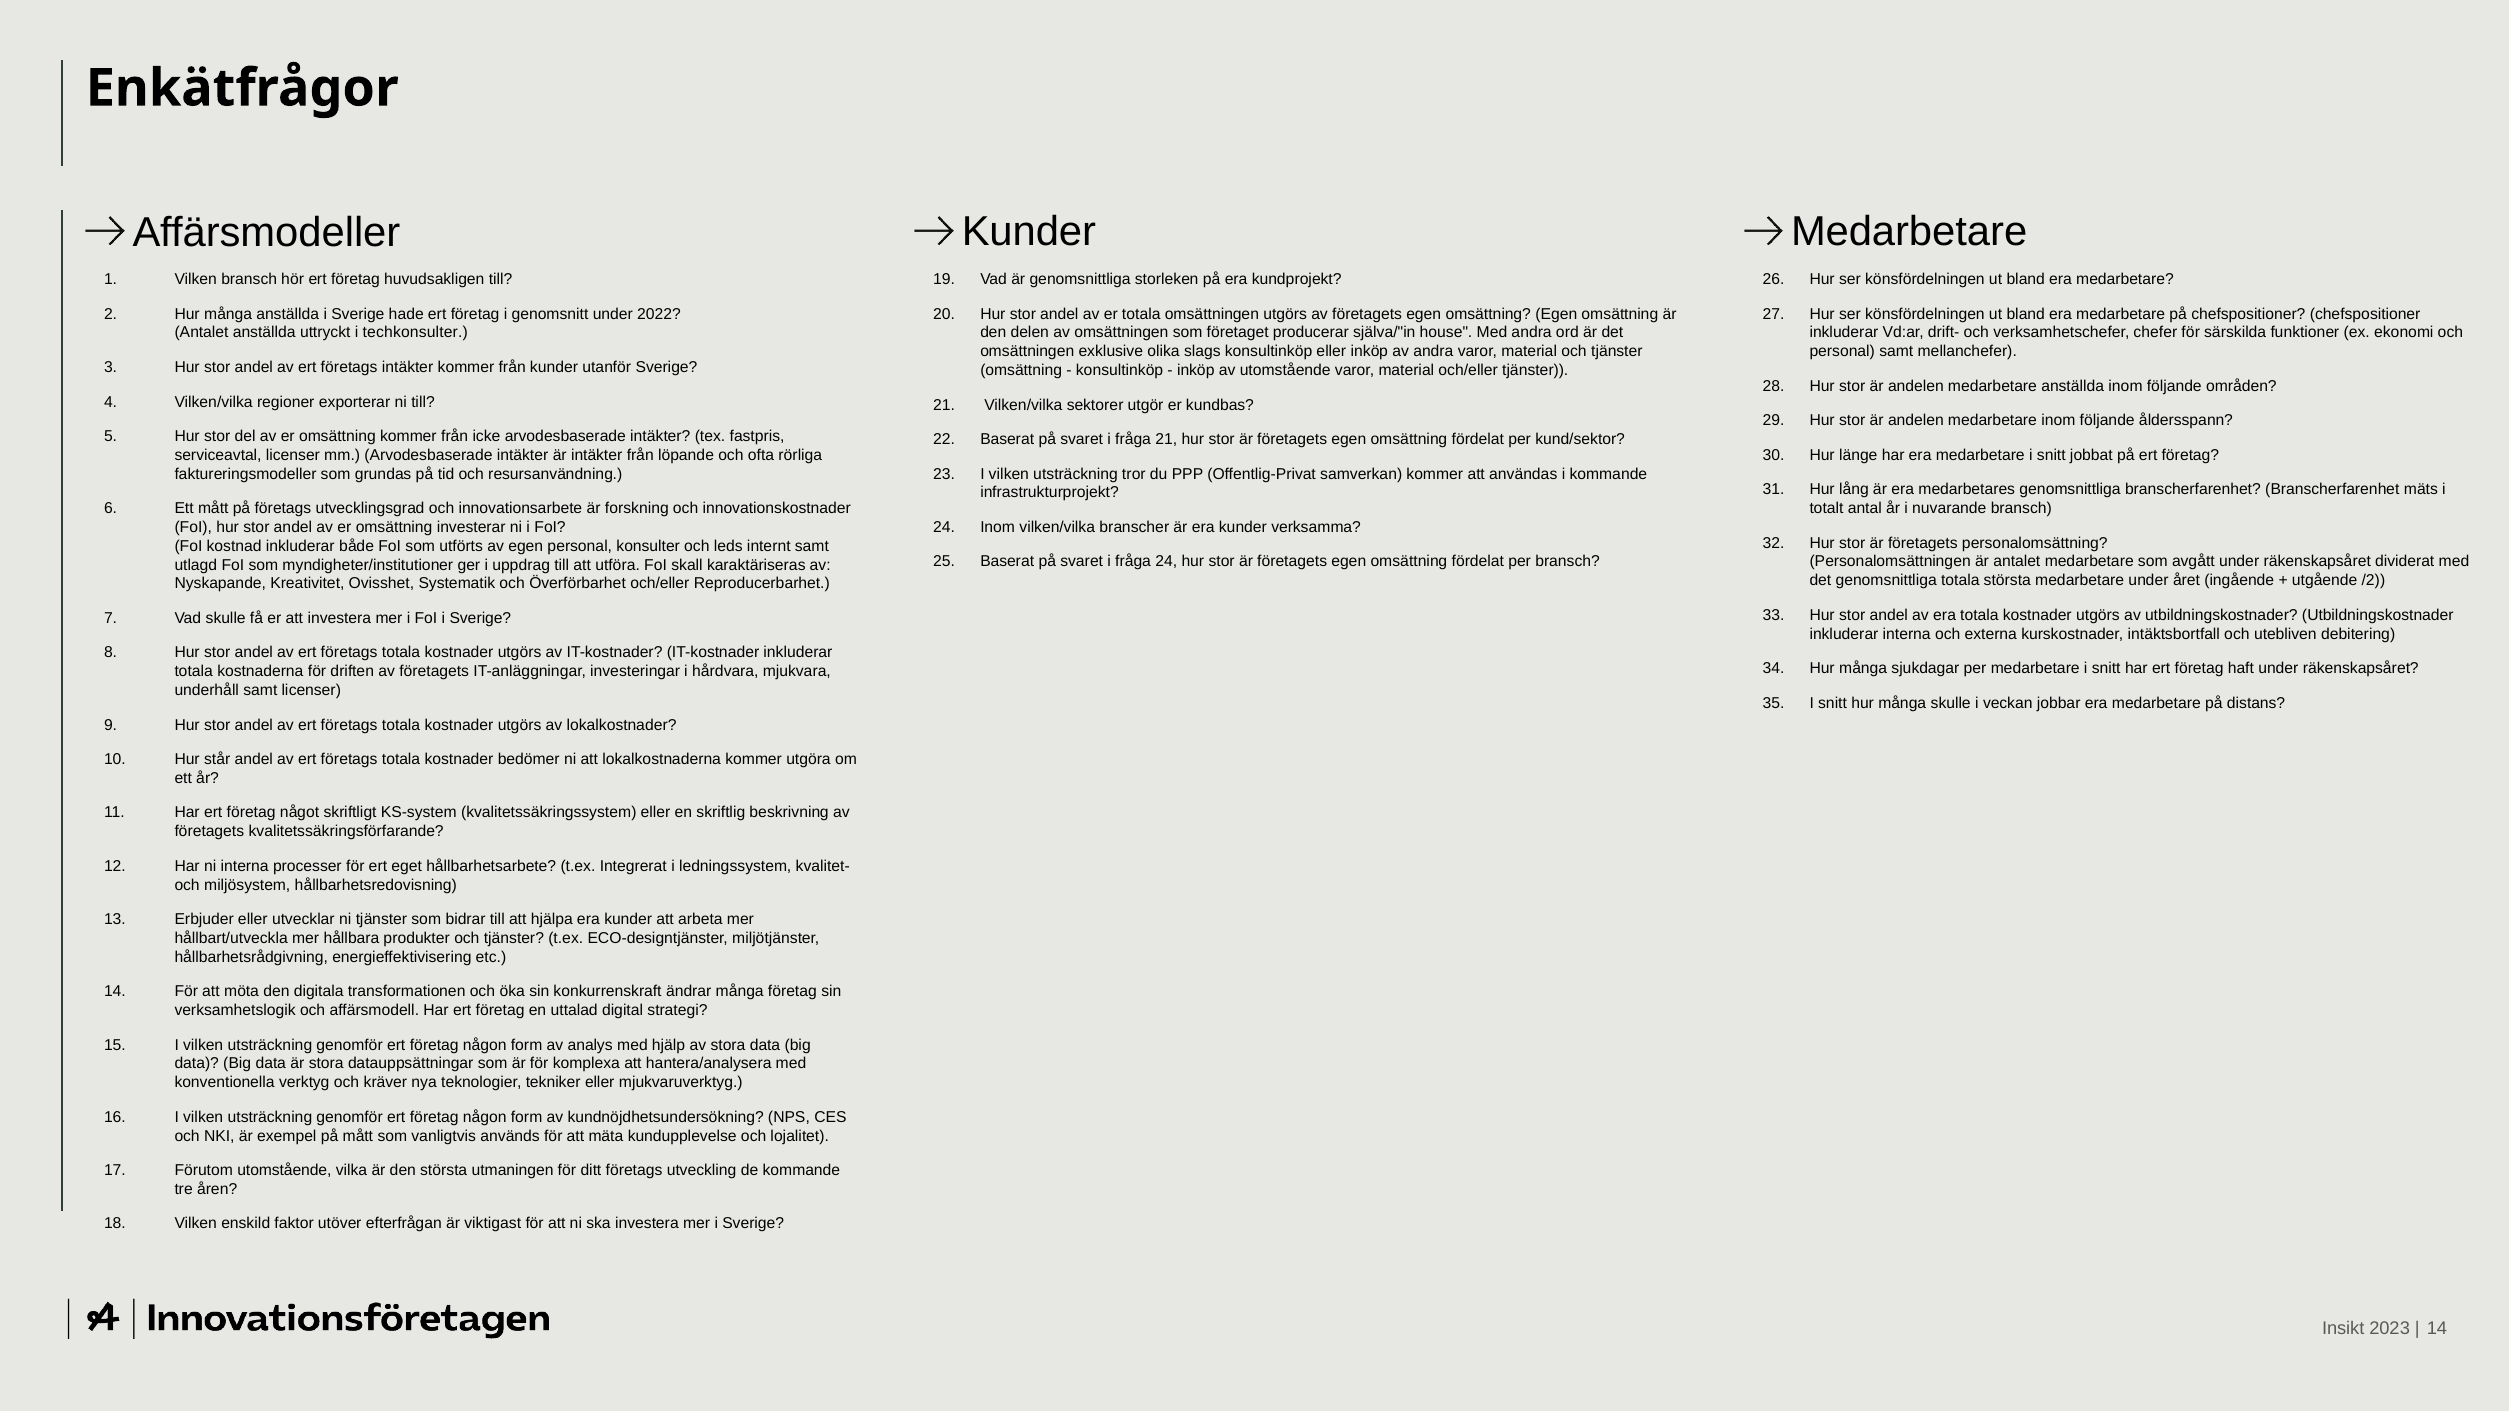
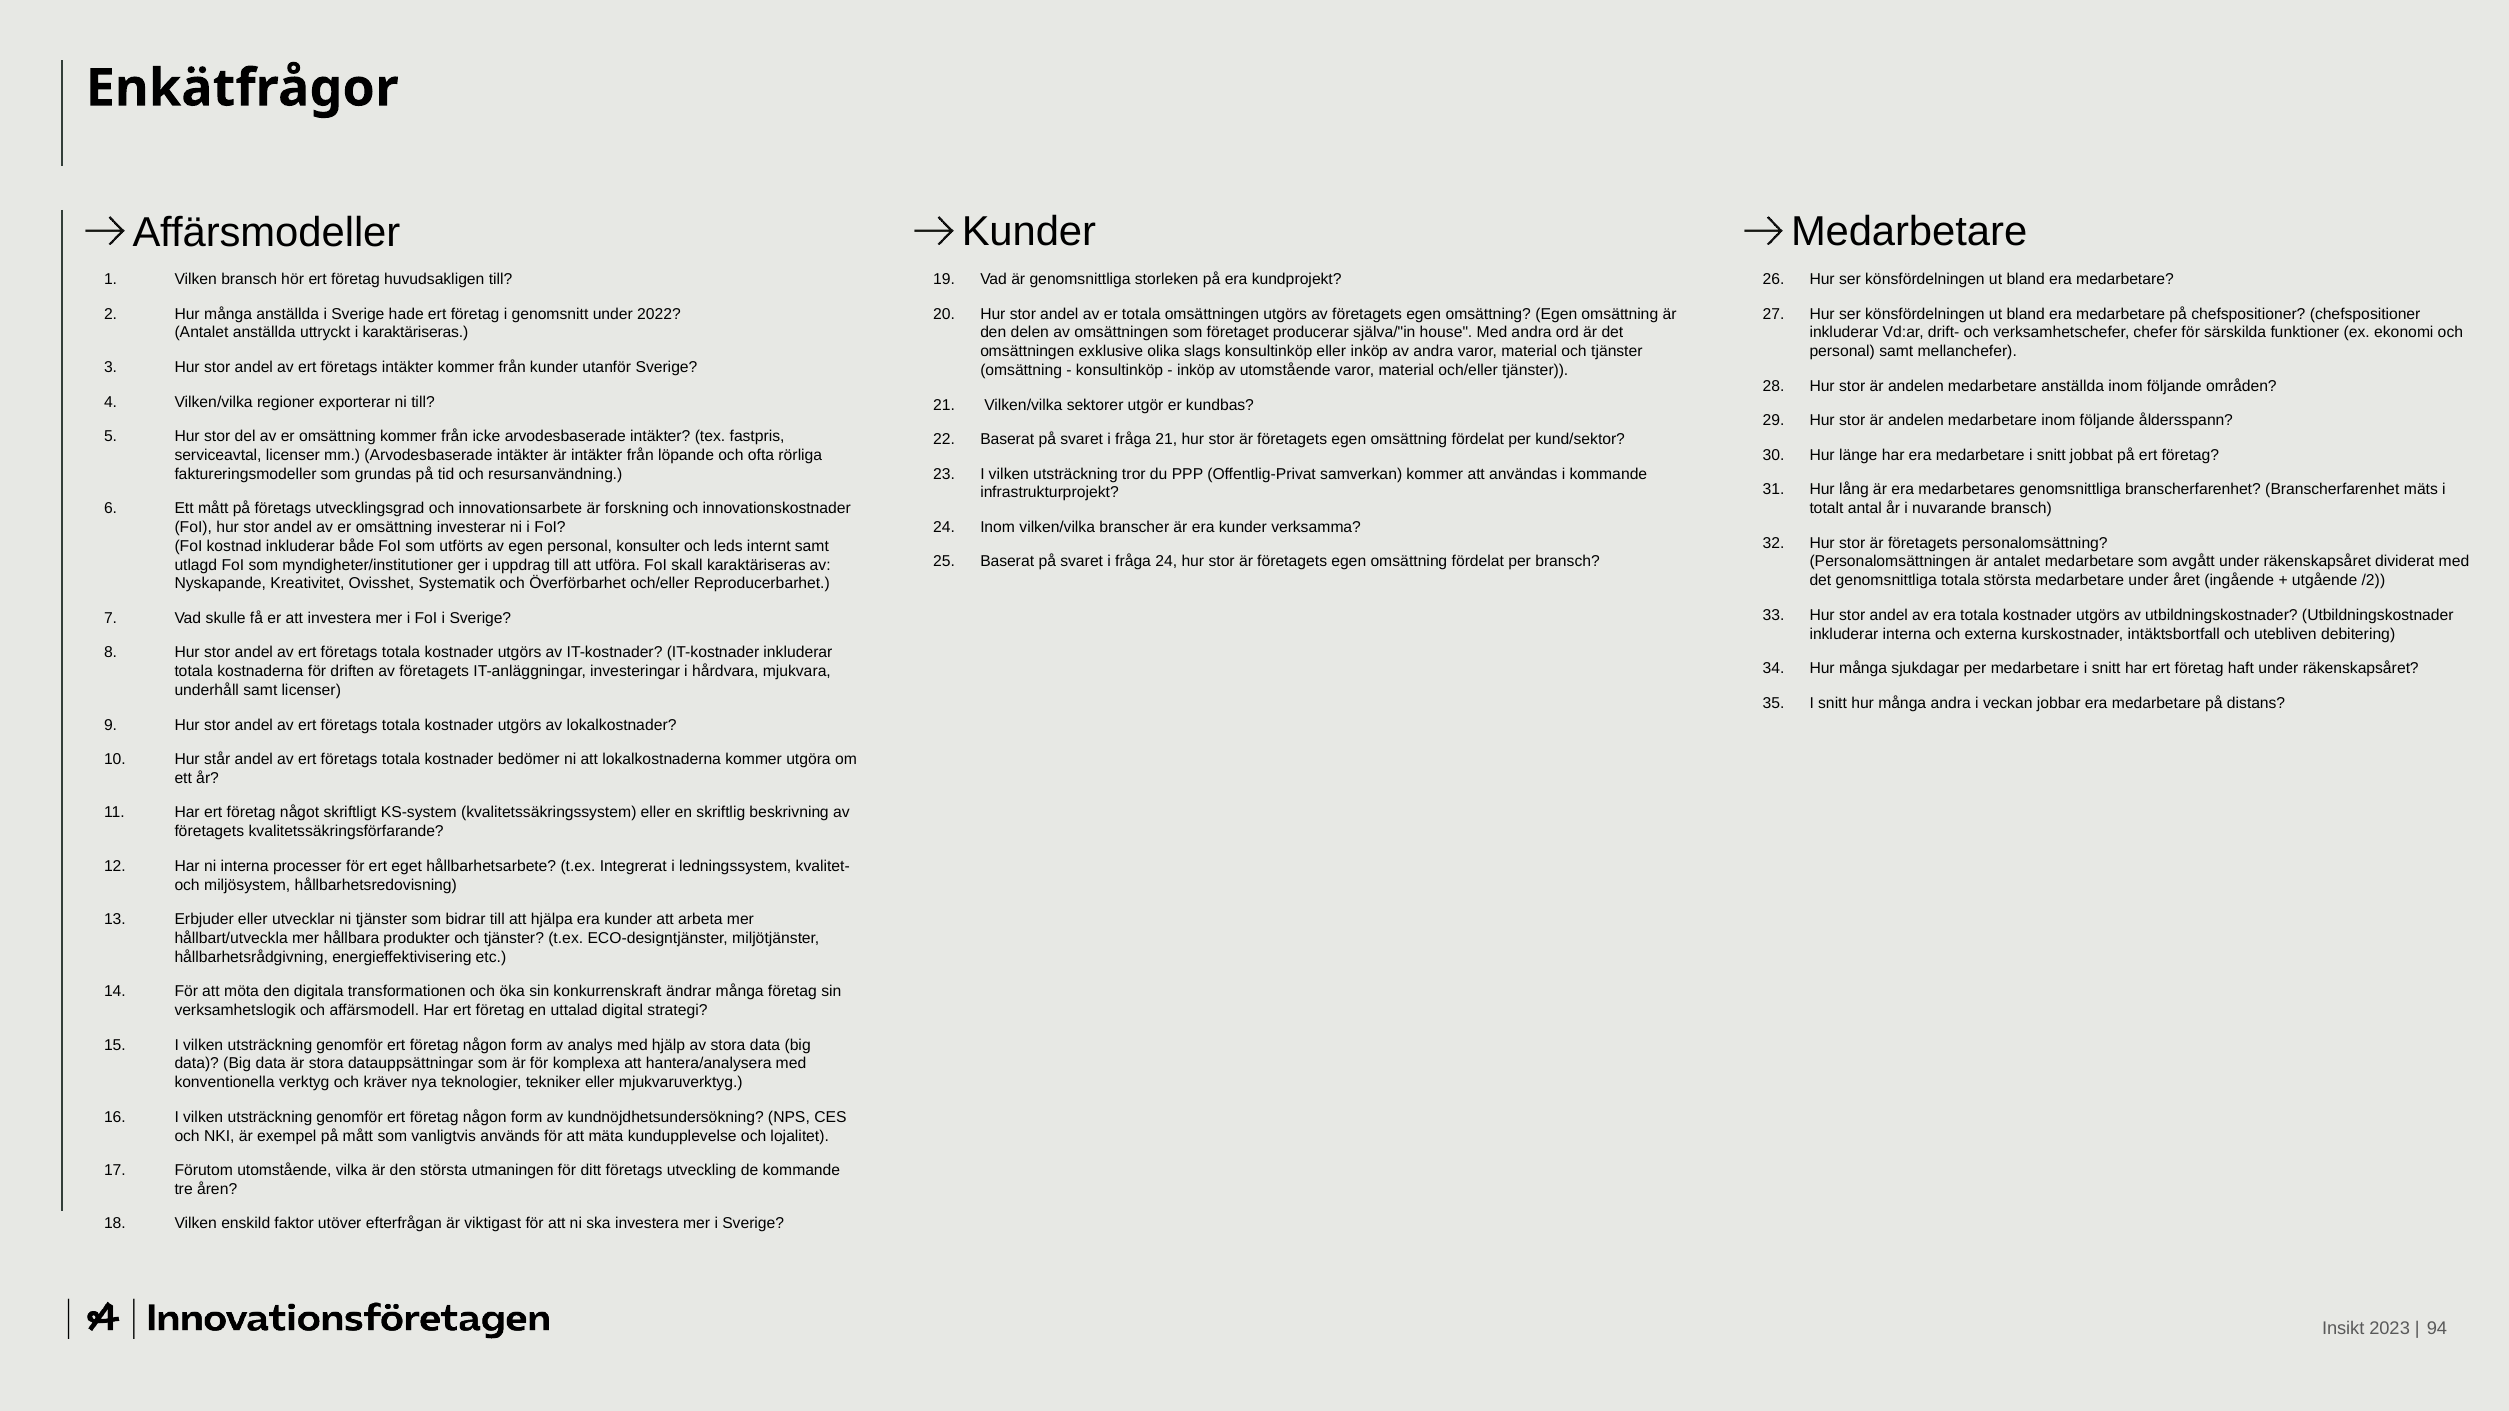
i techkonsulter: techkonsulter -> karaktäriseras (415, 333)
många skulle: skulle -> andra (1951, 703)
14: 14 -> 94 (2437, 1329)
